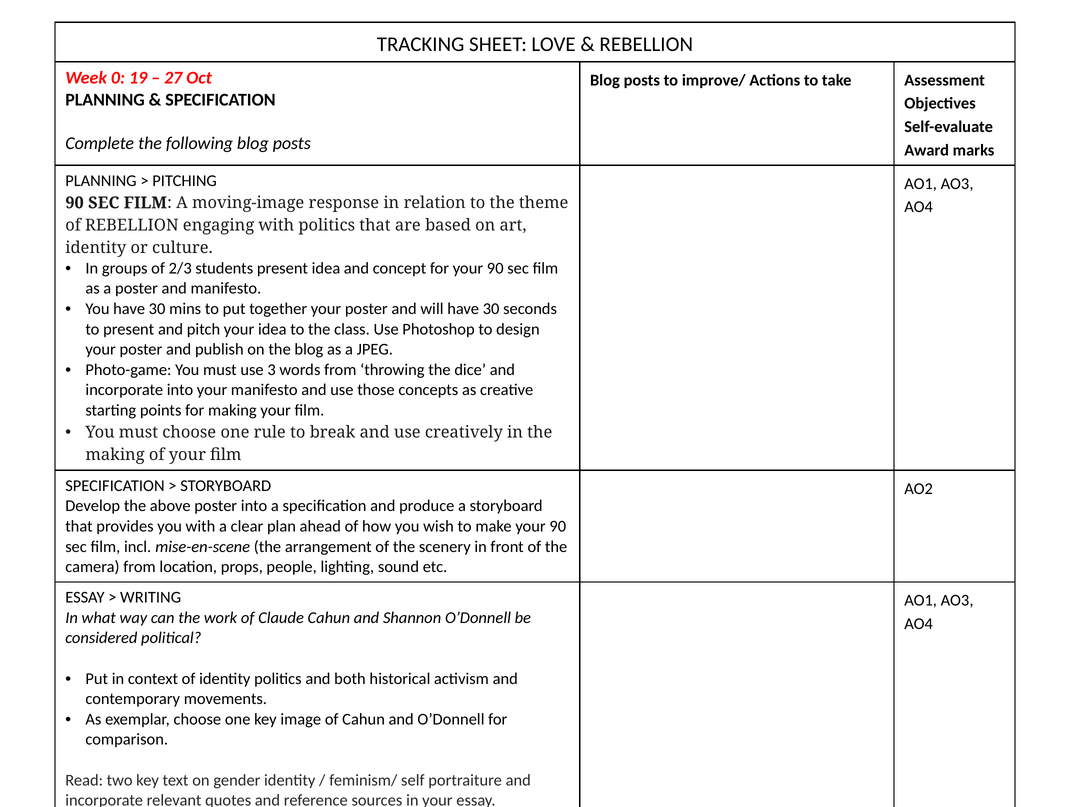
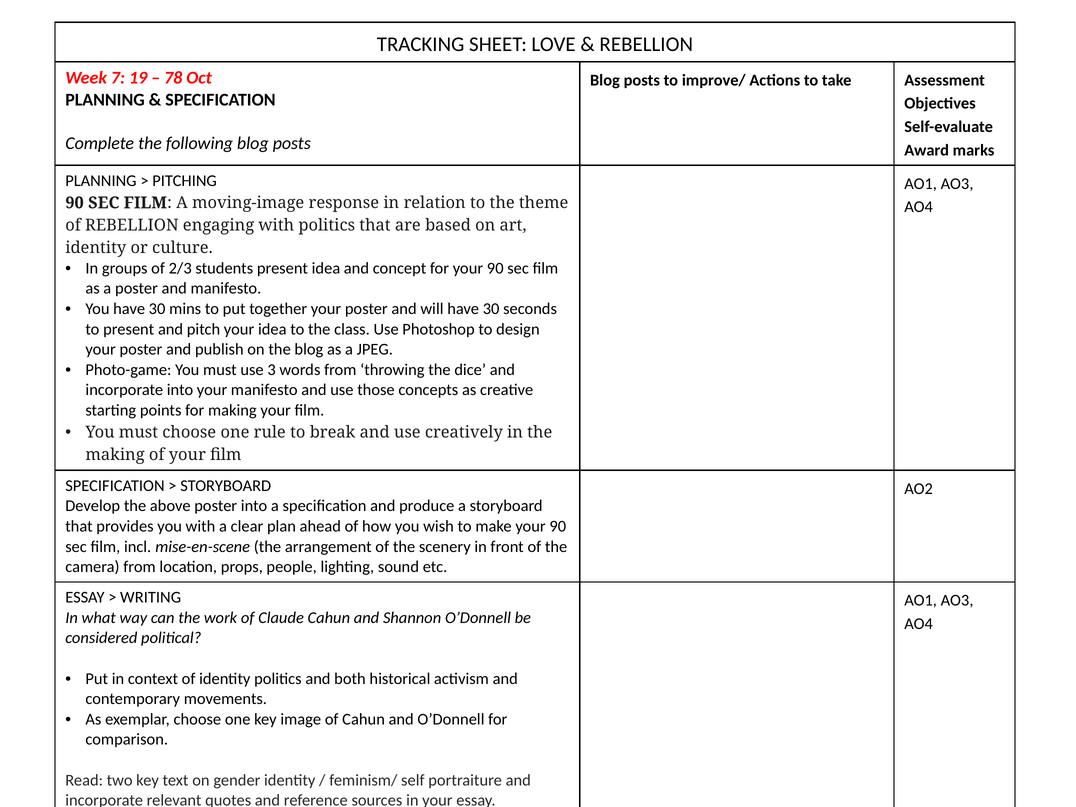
0: 0 -> 7 (118, 78)
27: 27 -> 78 (173, 78)
